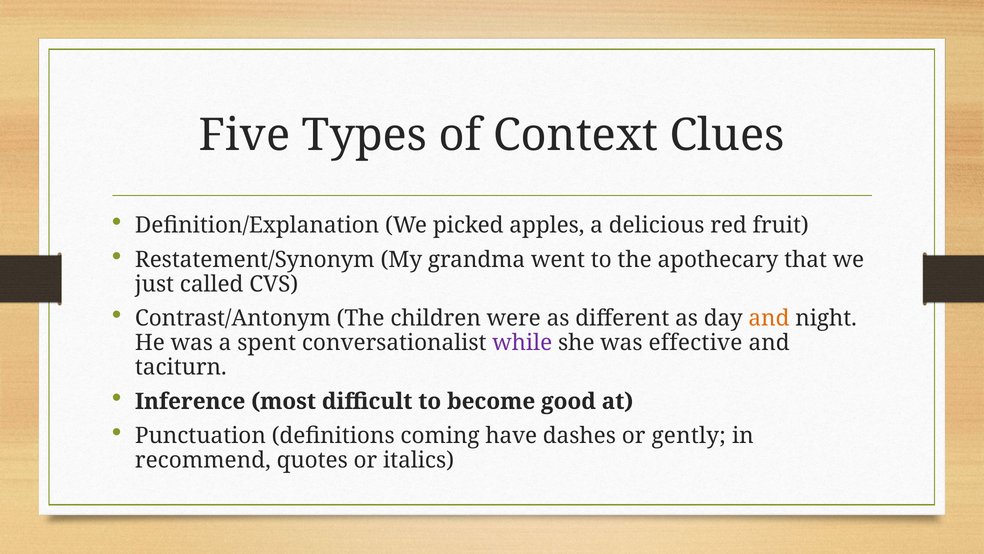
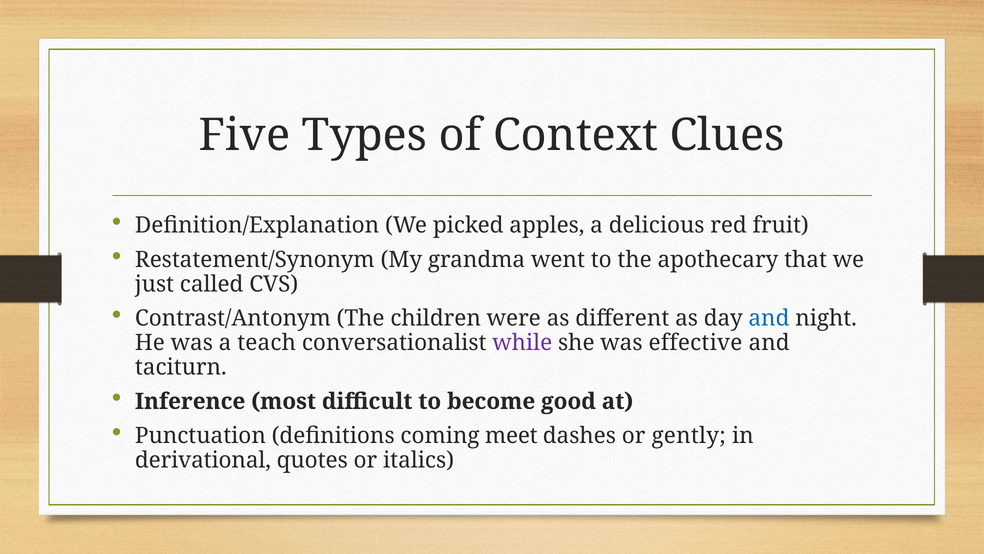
and colour: orange -> blue (769, 318)
spent: spent -> teach (267, 342)
have: have -> meet (511, 435)
recommend: recommend -> derivational (203, 460)
